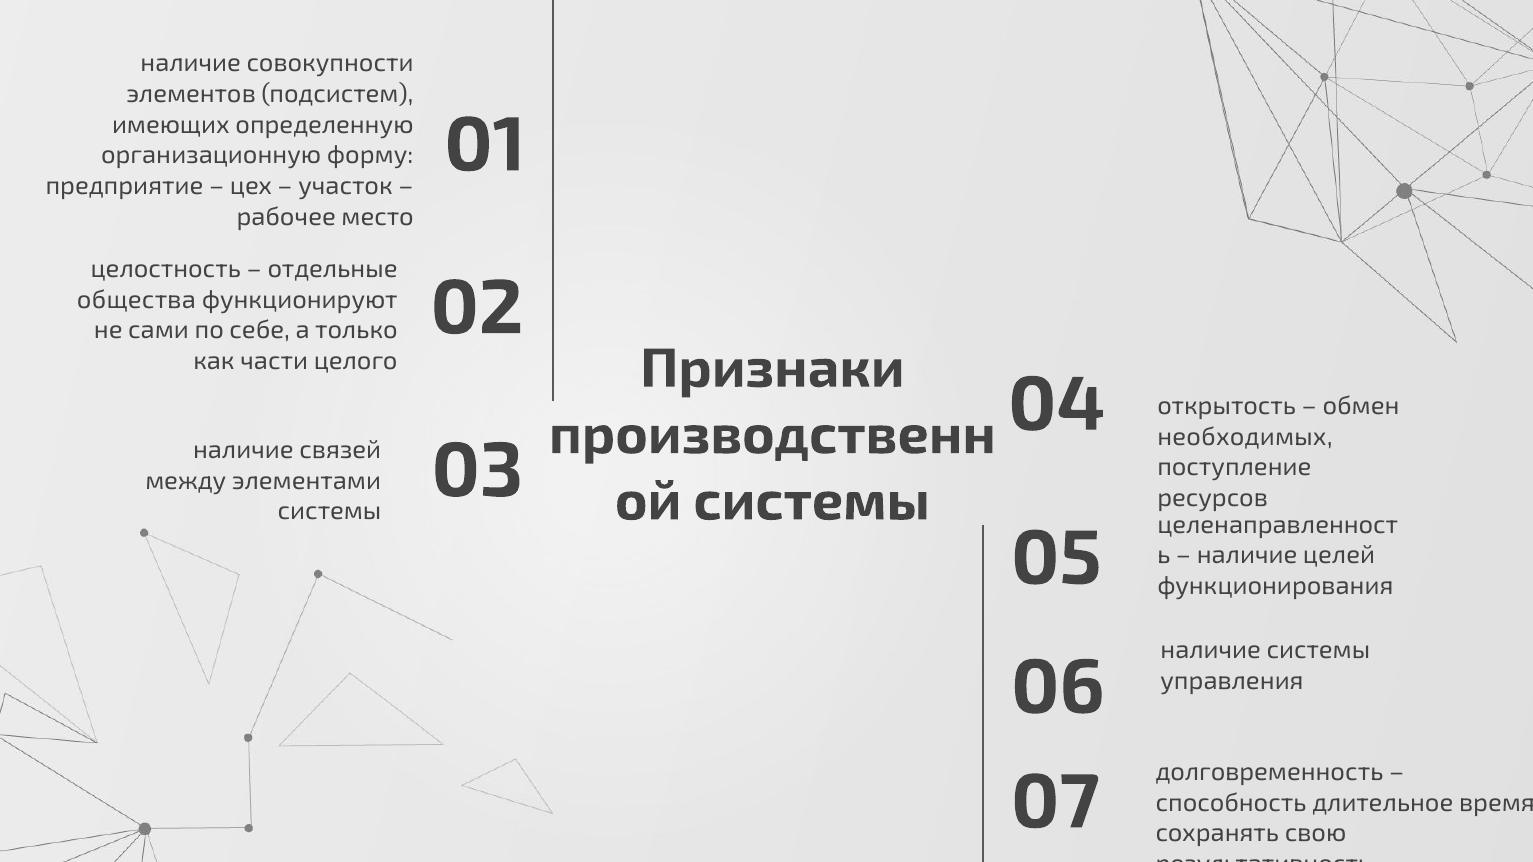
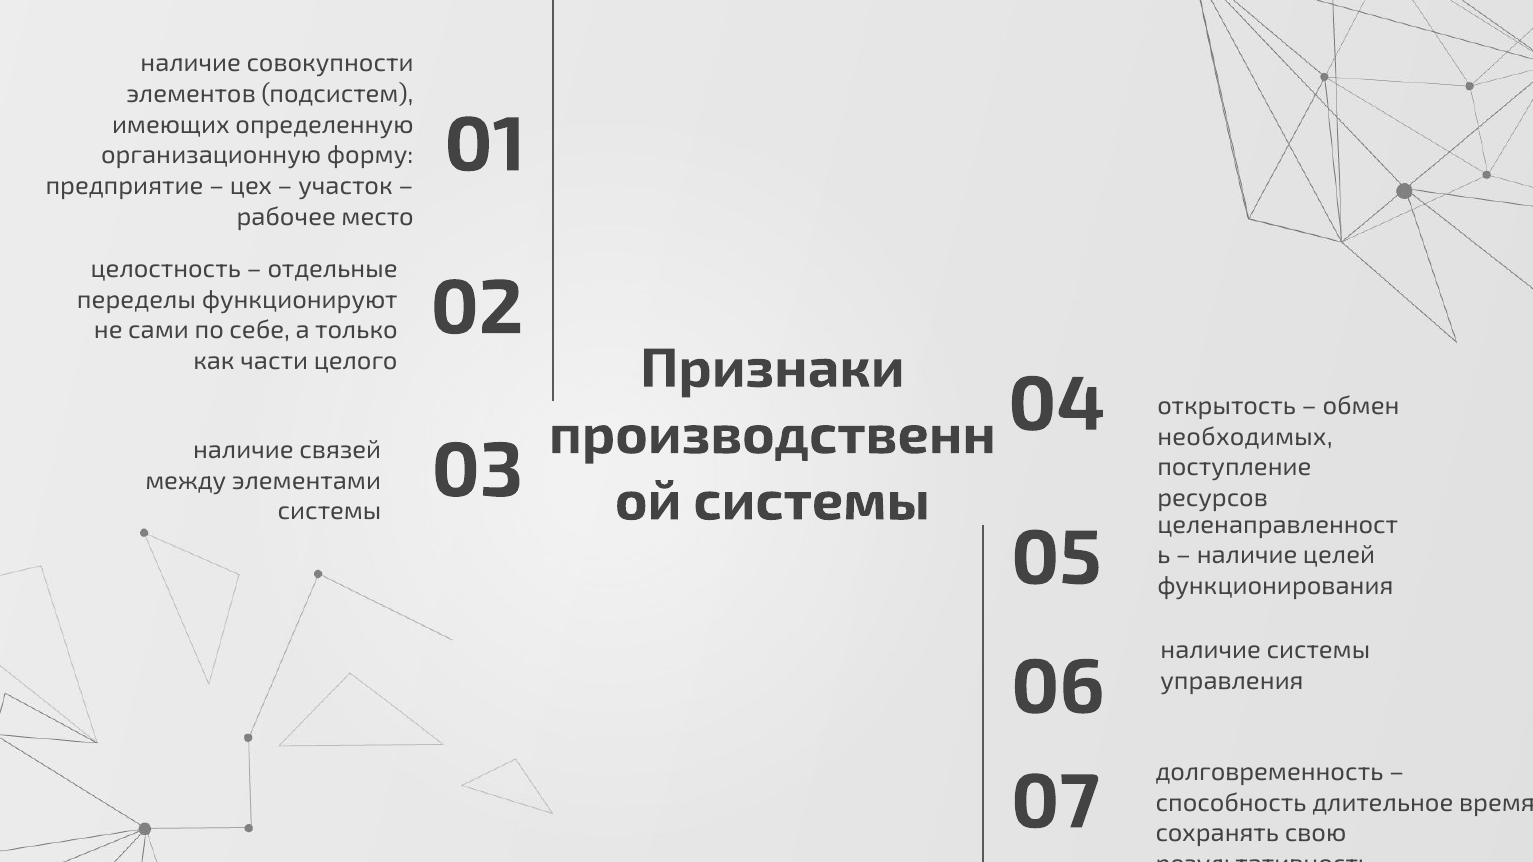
общества: общества -> переделы (136, 300)
